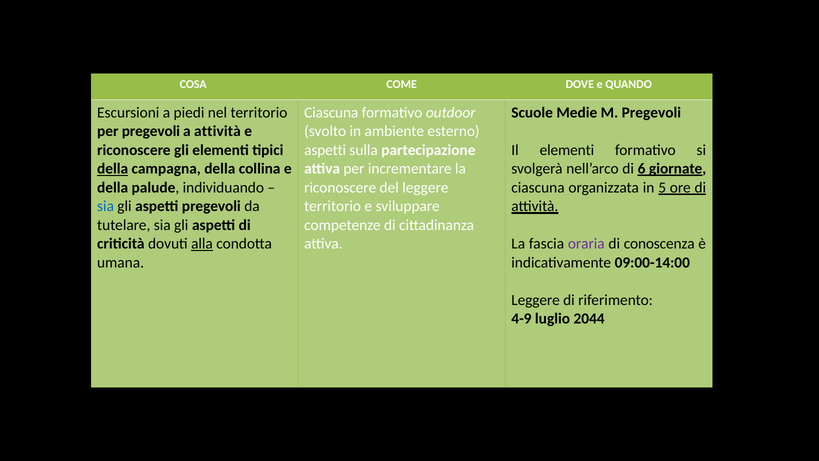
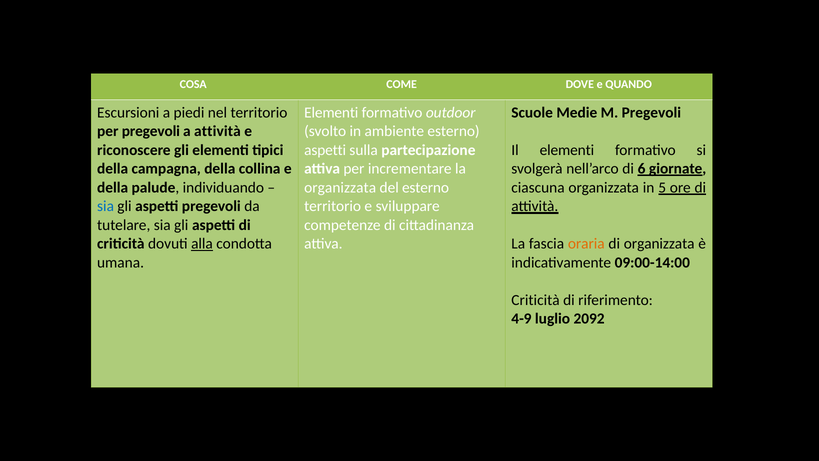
Ciascuna: Ciascuna -> Elementi (331, 112)
della underline: present -> none (113, 169)
riconoscere: riconoscere -> organizzata (340, 187)
del leggere: leggere -> esterno (425, 187)
oraria colour: purple -> orange (586, 244)
di conoscenza: conoscenza -> organizzata (659, 244)
Leggere: Leggere -> Criticità (536, 300)
2044: 2044 -> 2092 (589, 319)
